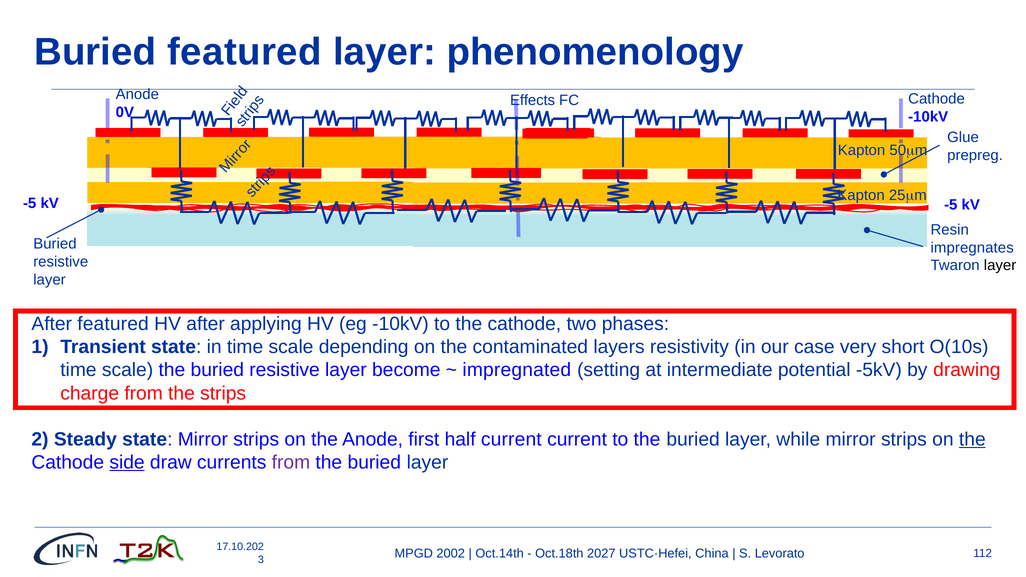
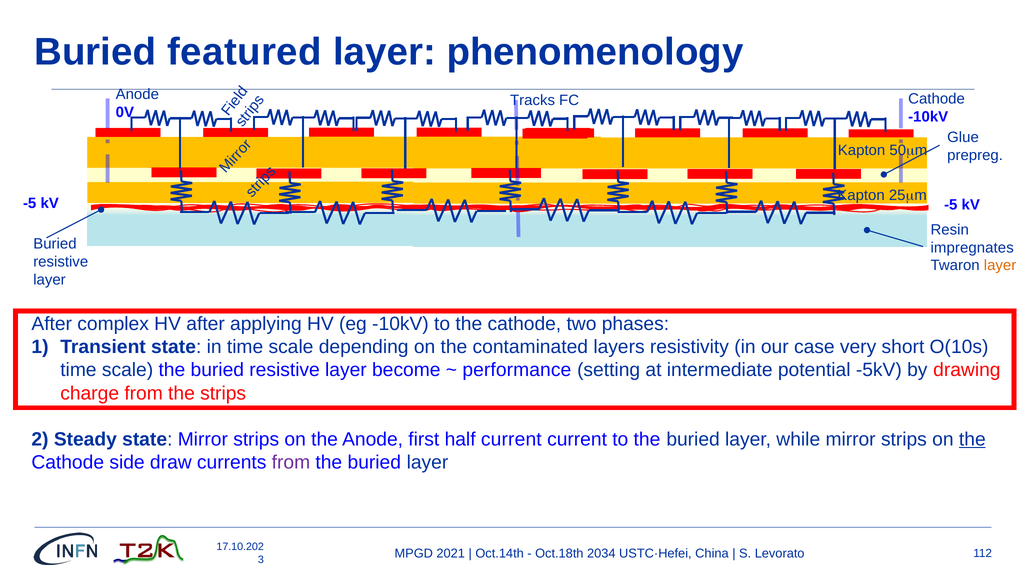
Effects: Effects -> Tracks (533, 100)
layer colour: black -> orange (1000, 266)
After featured: featured -> complex (113, 324)
impregnated: impregnated -> performance (517, 370)
side underline: present -> none (127, 462)
2002: 2002 -> 2021 (451, 553)
2027: 2027 -> 2034 (601, 553)
